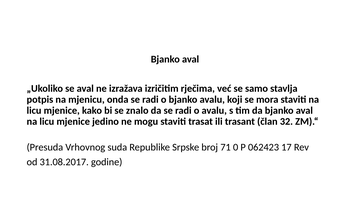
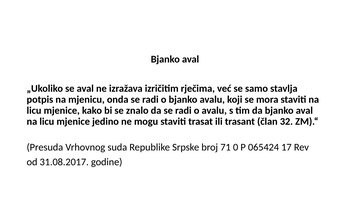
062423: 062423 -> 065424 (264, 147)
